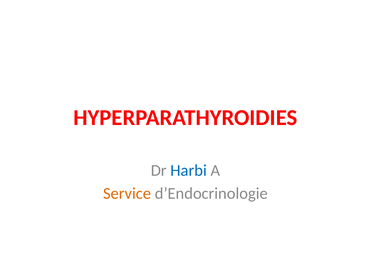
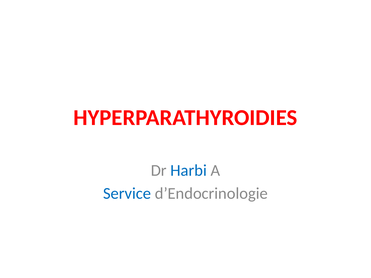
Service colour: orange -> blue (127, 194)
